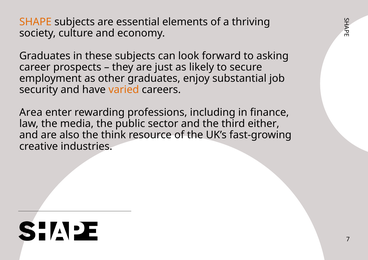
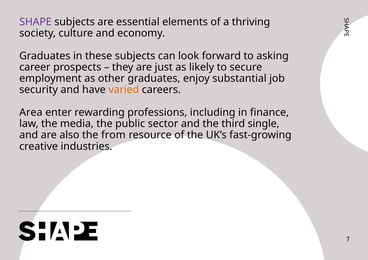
SHAPE colour: orange -> purple (35, 22)
either: either -> single (264, 124)
think: think -> from (113, 135)
